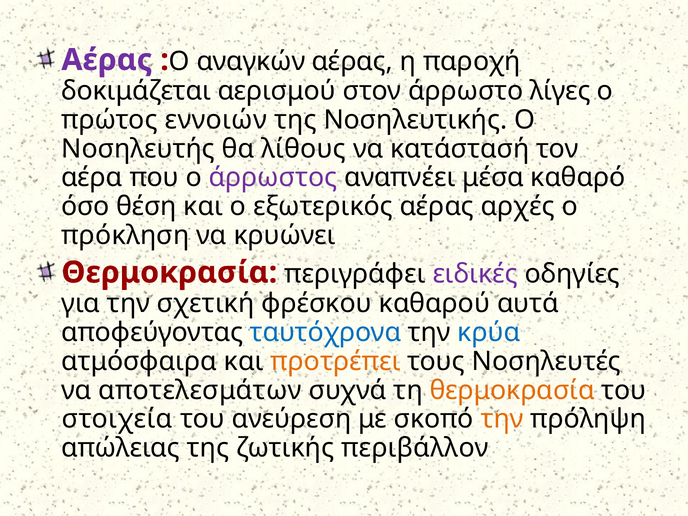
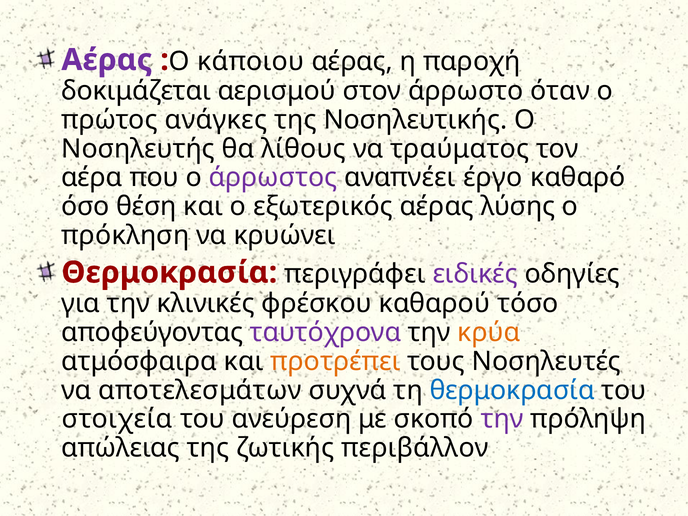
αναγκών: αναγκών -> κάποιου (251, 61)
λίγες: λίγες -> όταν (560, 91)
εννοιών: εννοιών -> ανάγκες (216, 120)
κατάστασή: κατάστασή -> τραύματος (460, 149)
μέσα: μέσα -> έργο (493, 178)
αρχές: αρχές -> λύσης (518, 207)
σχετική: σχετική -> κλινικές (206, 304)
αυτά: αυτά -> τόσο (528, 304)
ταυτόχρονα colour: blue -> purple (326, 332)
κρύα colour: blue -> orange (489, 332)
θερμοκρασία colour: orange -> blue (512, 390)
την colour: orange -> purple (502, 419)
